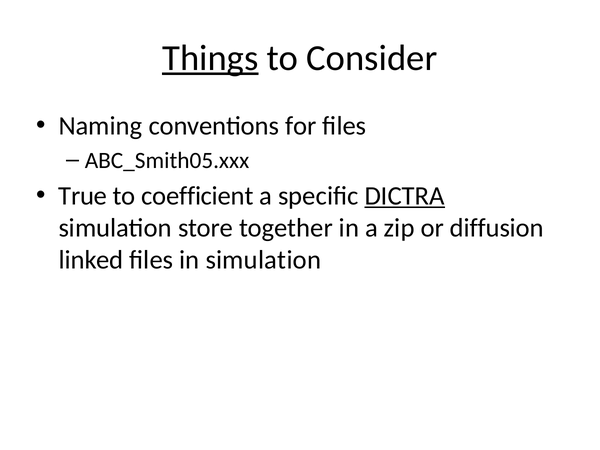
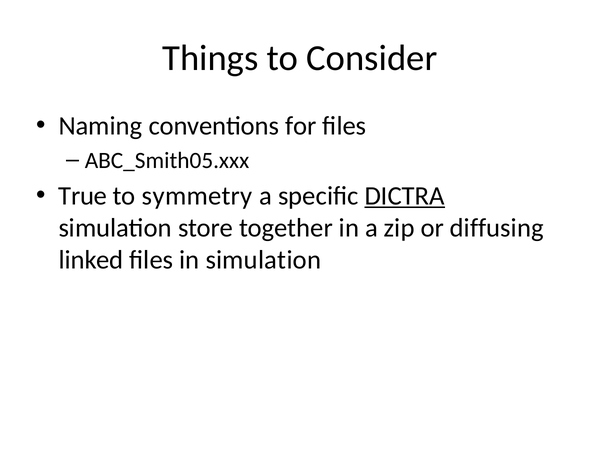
Things underline: present -> none (210, 58)
coefficient: coefficient -> symmetry (197, 196)
diffusion: diffusion -> diffusing (497, 228)
